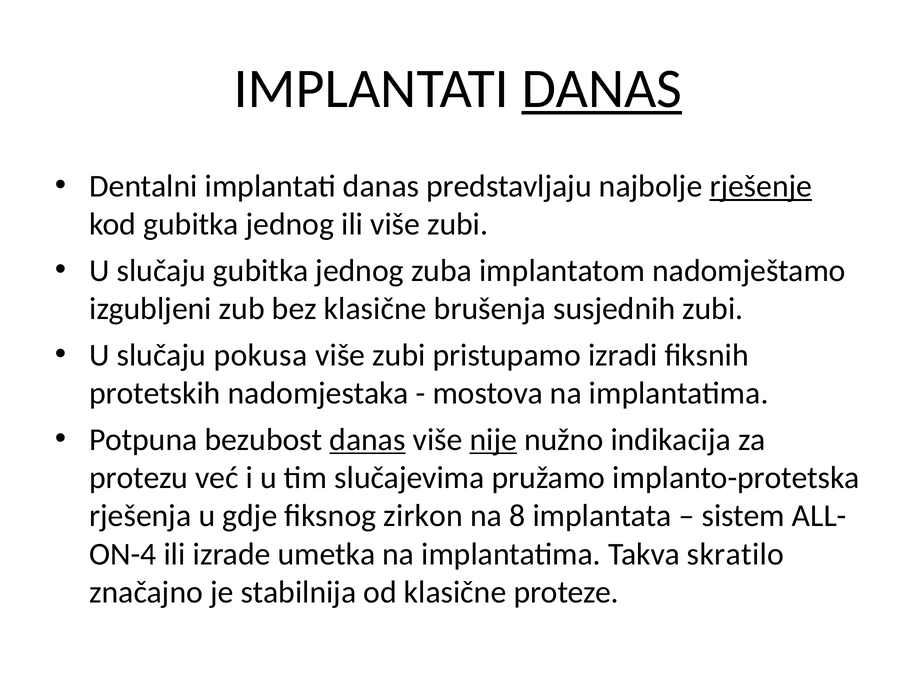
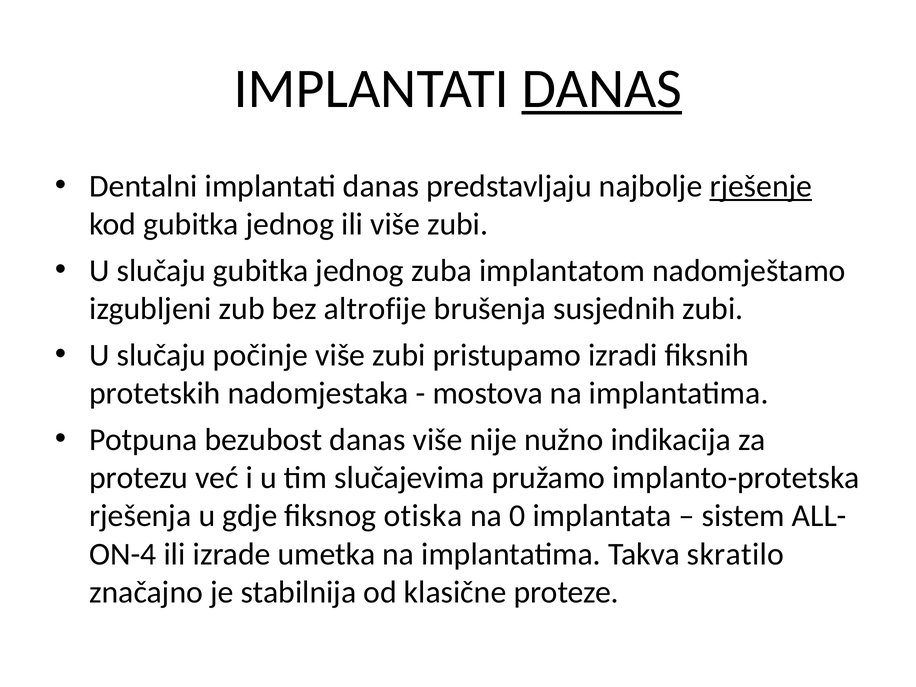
bez klasične: klasične -> altrofije (375, 309)
pokusa: pokusa -> počinje (261, 355)
danas underline: present -> none (367, 440)
nije underline: present -> none (493, 440)
zirkon: zirkon -> otiska (423, 516)
8: 8 -> 0 (517, 516)
